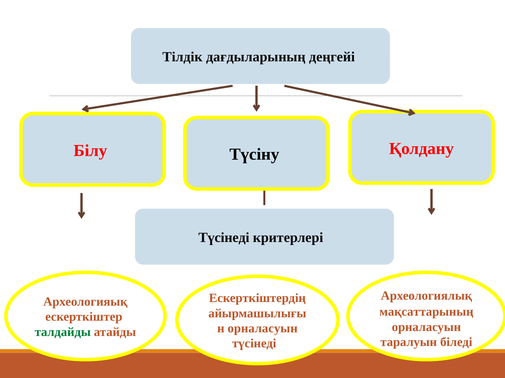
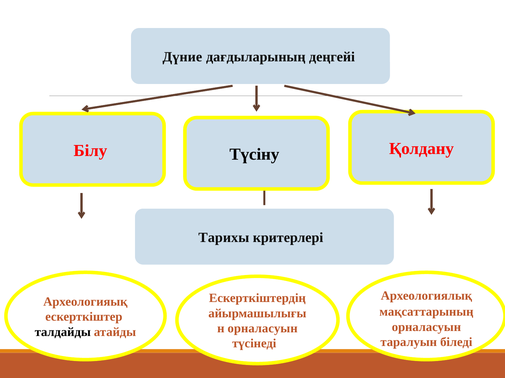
Тілдік: Тілдік -> Дүние (182, 57)
Түсінеді: Түсінеді -> Тарихы (224, 238)
талдайды colour: green -> black (63, 333)
